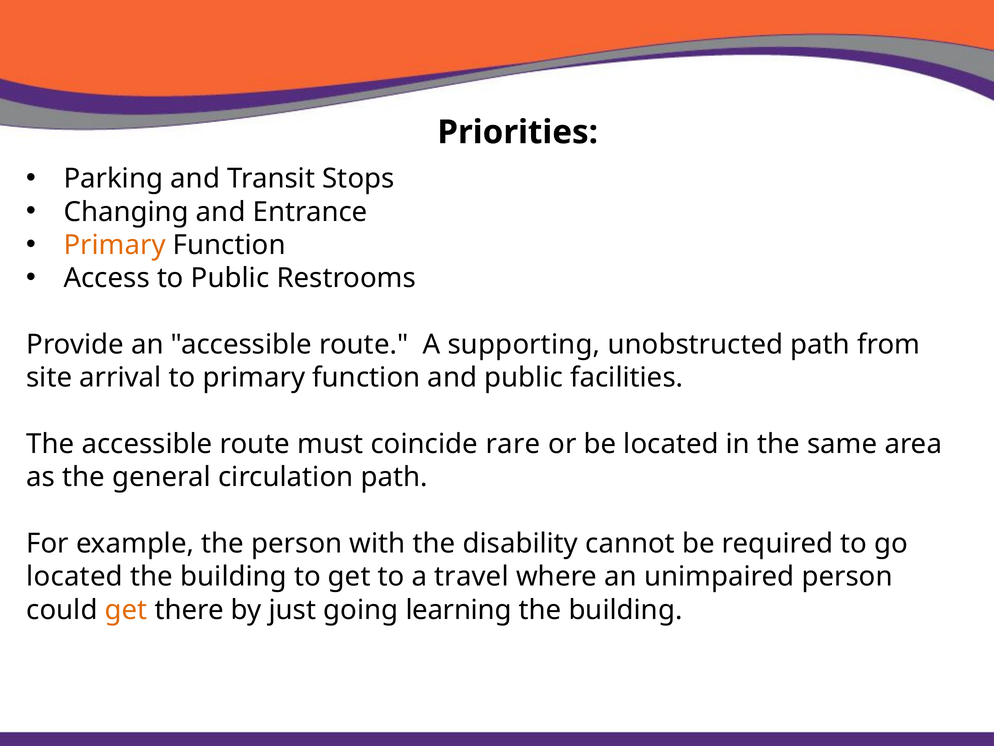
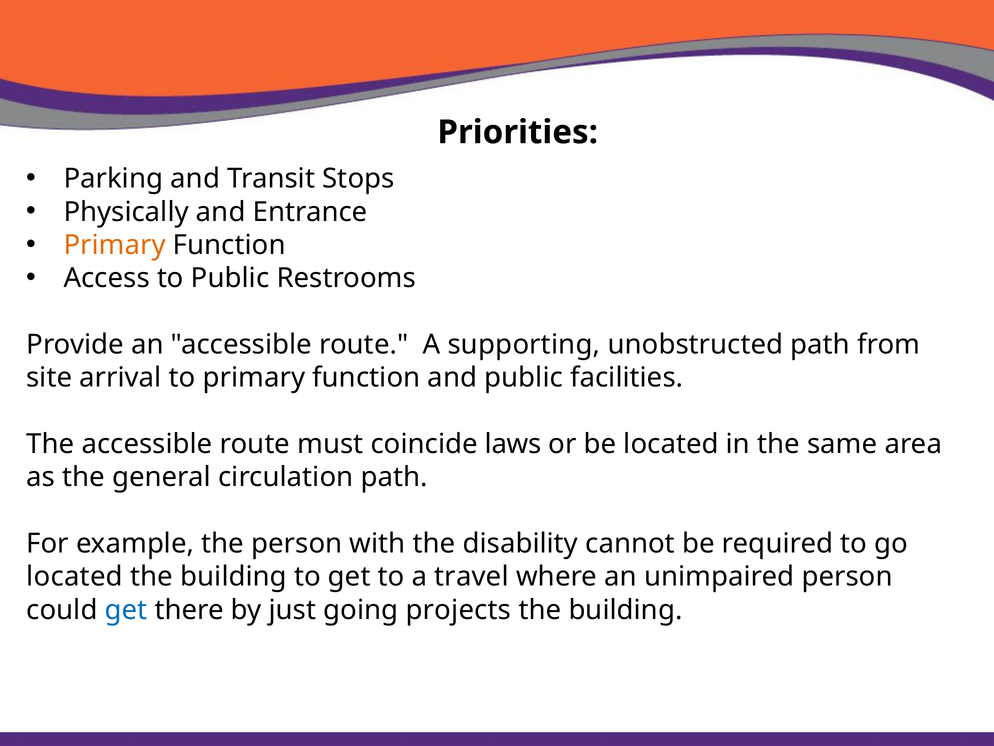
Changing: Changing -> Physically (126, 212)
rare: rare -> laws (513, 444)
get colour: orange -> blue (126, 610)
learning: learning -> projects (458, 610)
